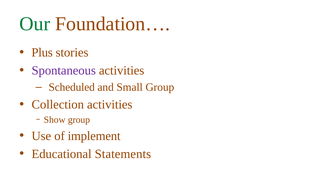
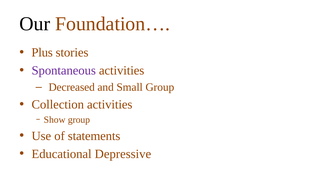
Our colour: green -> black (35, 24)
Scheduled: Scheduled -> Decreased (72, 87)
implement: implement -> statements (94, 136)
Statements: Statements -> Depressive (123, 154)
